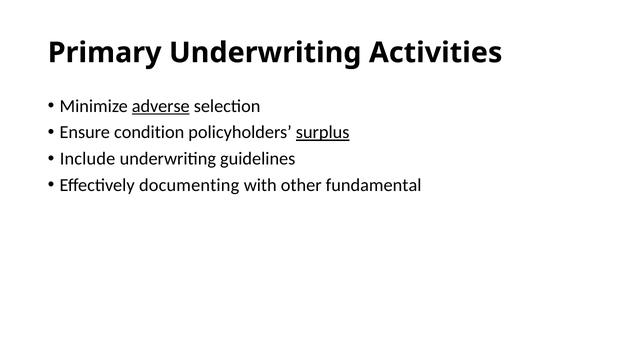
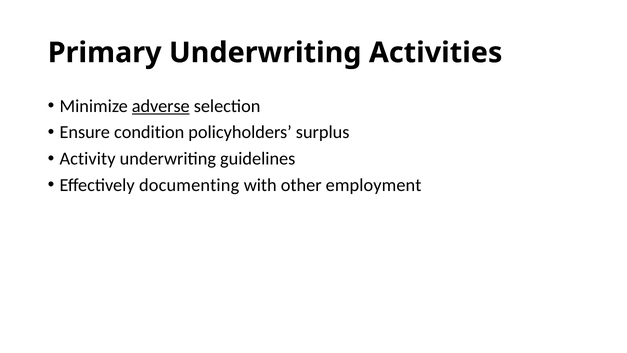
surplus underline: present -> none (323, 132)
Include: Include -> Activity (88, 159)
fundamental: fundamental -> employment (374, 185)
